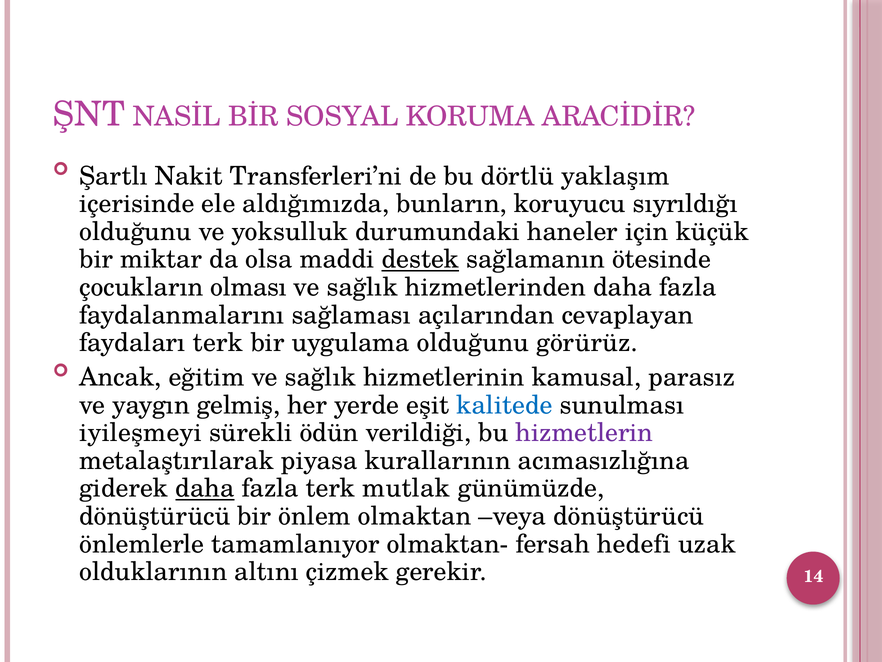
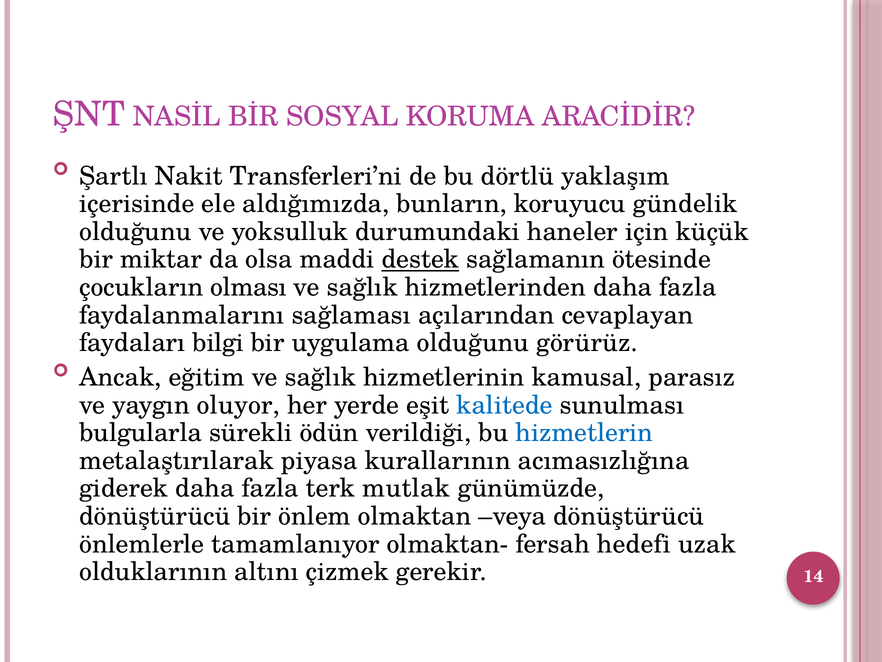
sıyrıldığı: sıyrıldığı -> gündelik (685, 204)
faydaları terk: terk -> bilgi (218, 343)
gelmiş: gelmiş -> oluyor (238, 405)
iyileşmeyi: iyileşmeyi -> bulgularla (141, 433)
hizmetlerin colour: purple -> blue (584, 433)
daha underline: present -> none (205, 488)
